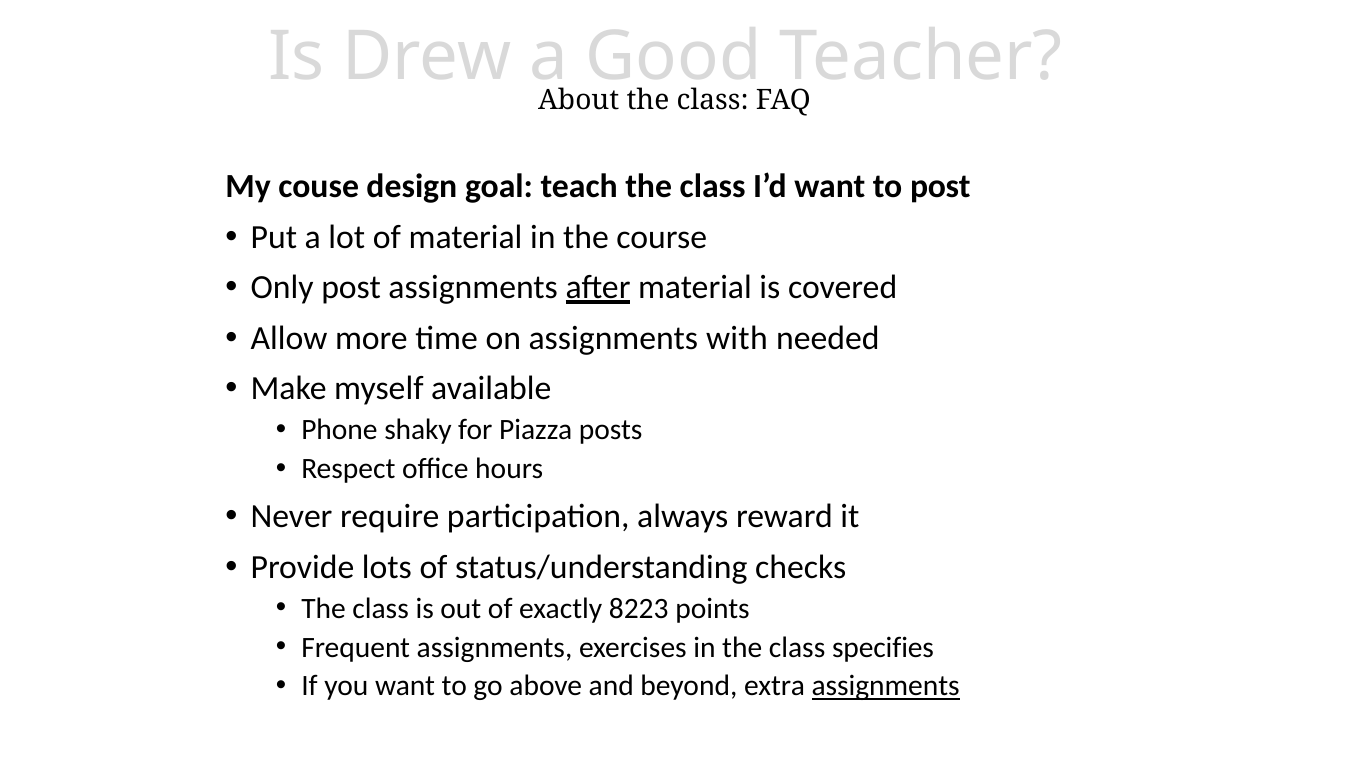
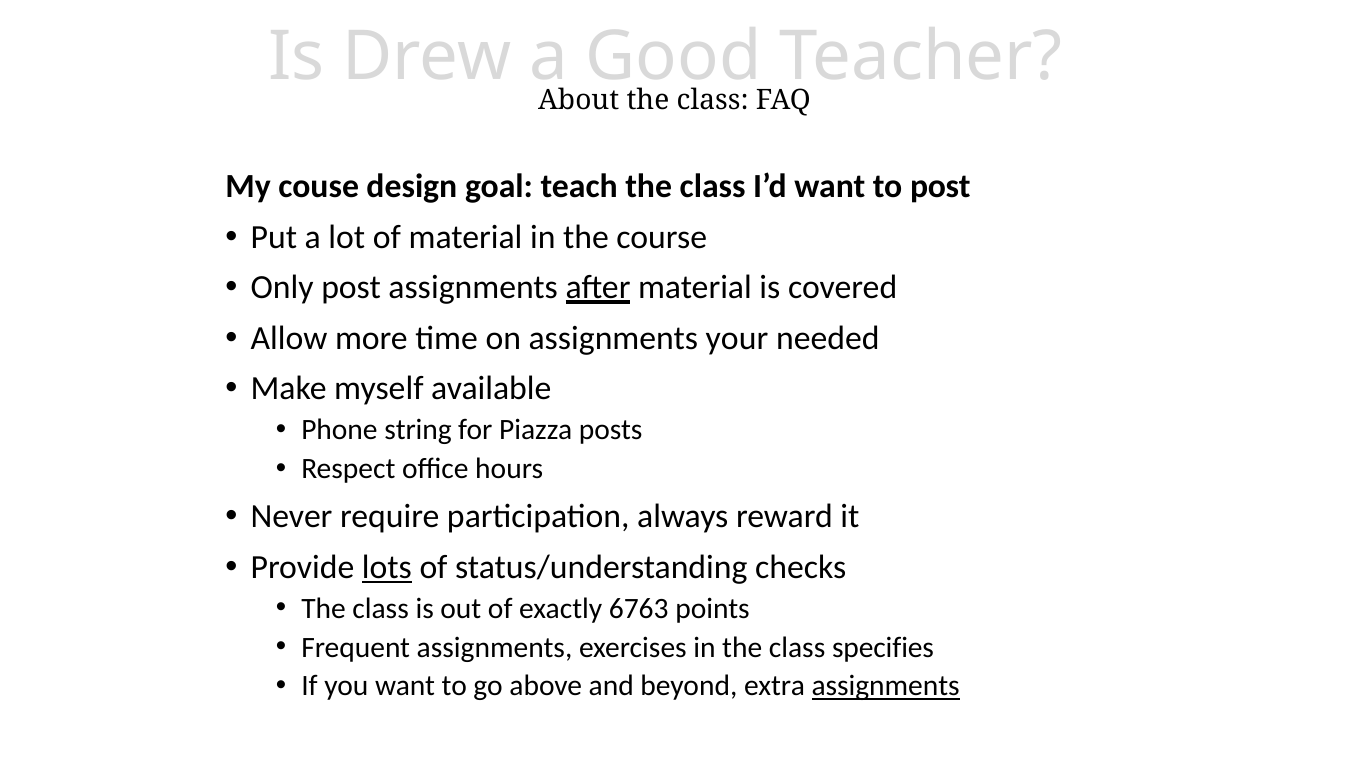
with: with -> your (737, 338)
shaky: shaky -> string (418, 430)
lots underline: none -> present (387, 567)
8223: 8223 -> 6763 (639, 608)
